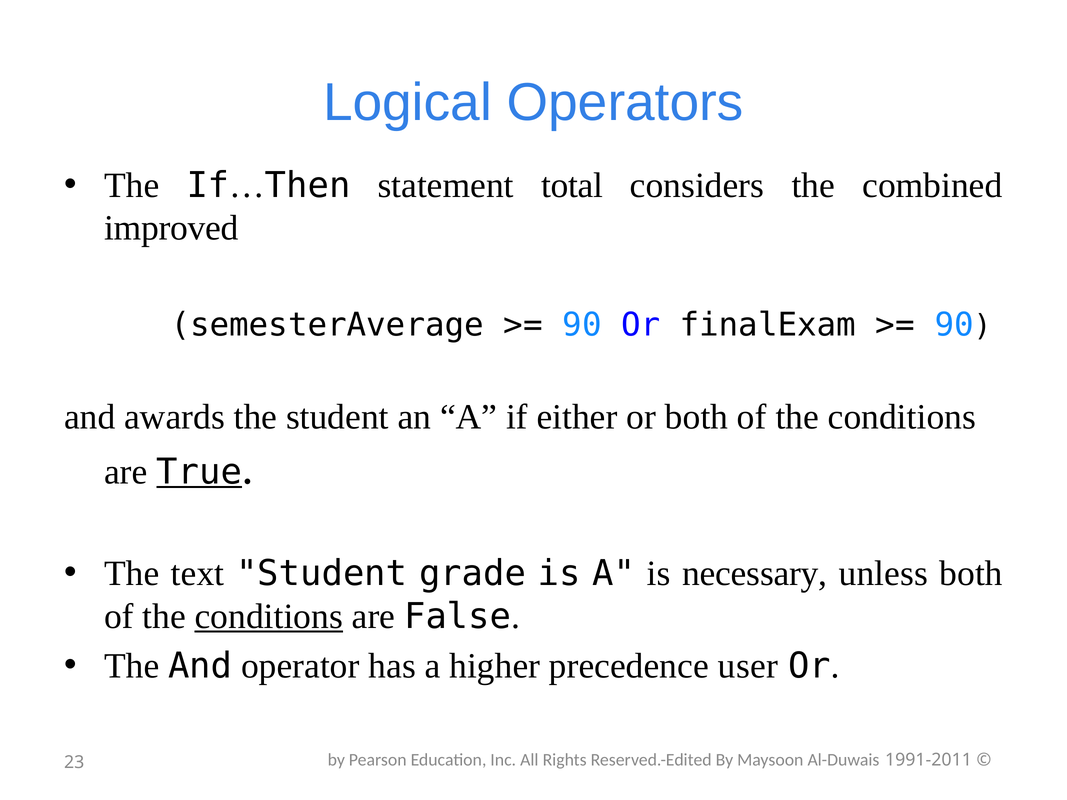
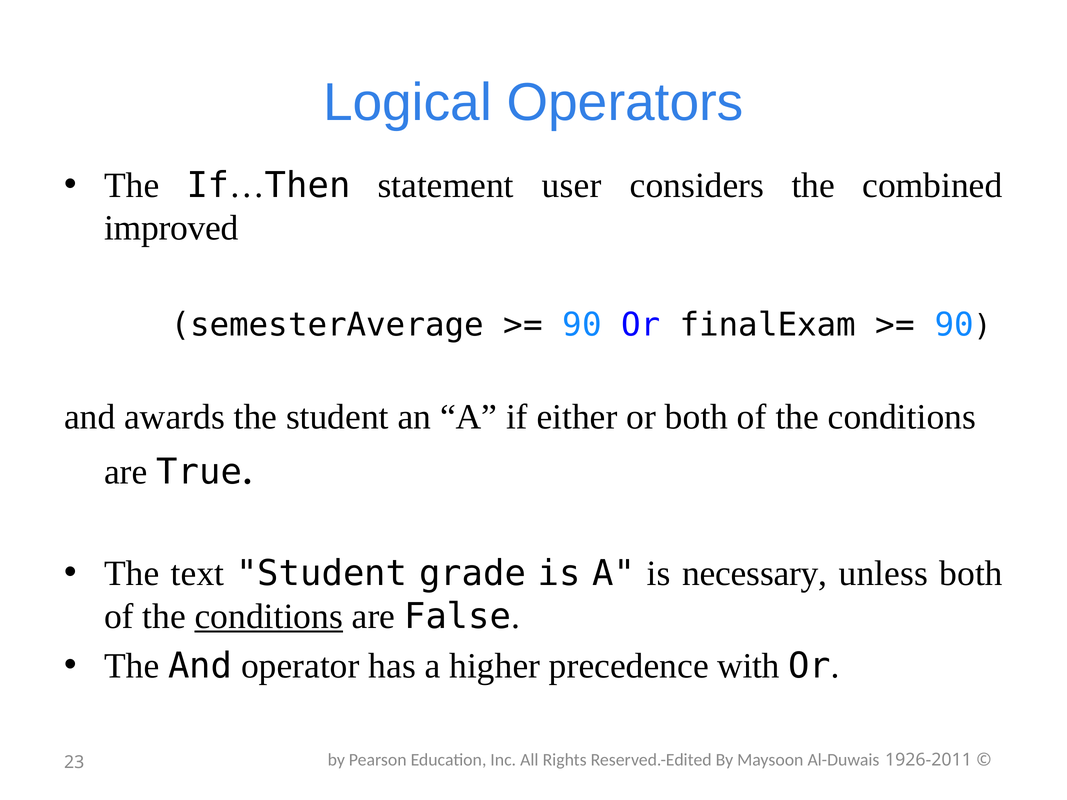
total: total -> user (572, 186)
True underline: present -> none (199, 472)
user: user -> with (748, 666)
1991-2011: 1991-2011 -> 1926-2011 (928, 760)
